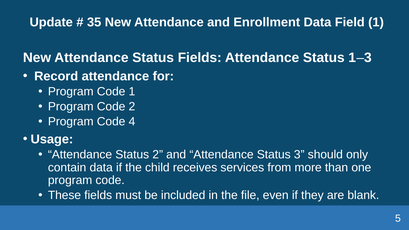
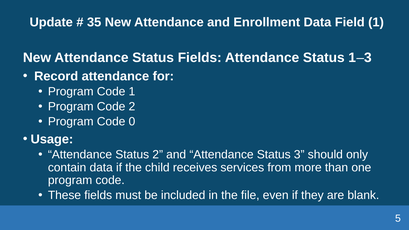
4: 4 -> 0 (132, 122)
